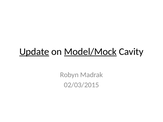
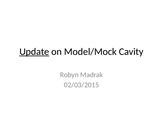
Model/Mock underline: present -> none (90, 52)
